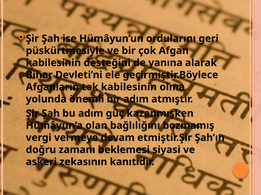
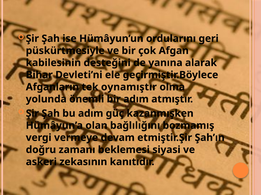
tek kabilesinin: kabilesinin -> oynamıştır (129, 87)
